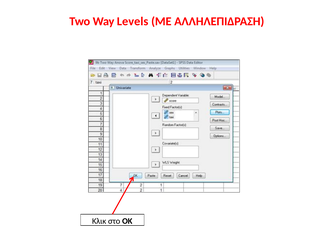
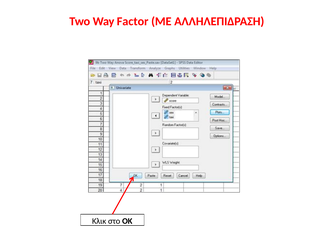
Levels: Levels -> Factor (133, 21)
